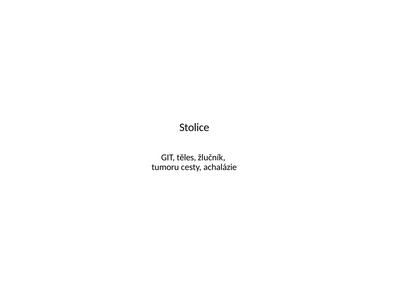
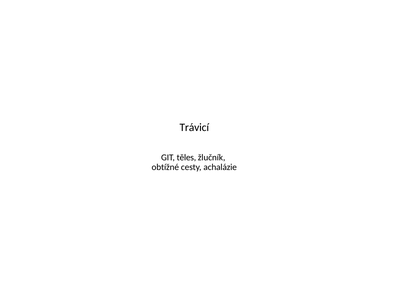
Stolice: Stolice -> Trávicí (194, 127)
tumoru: tumoru -> obtížné (165, 167)
